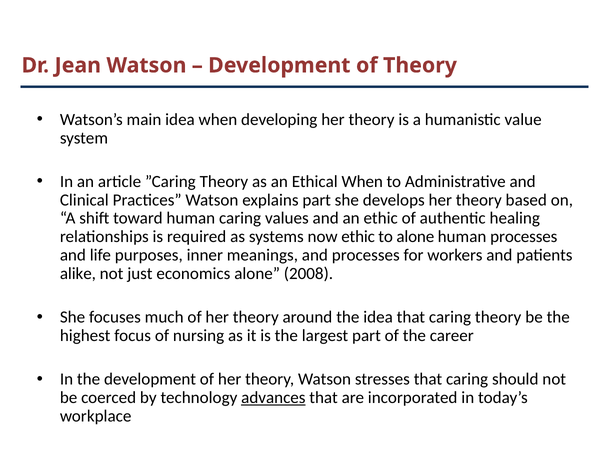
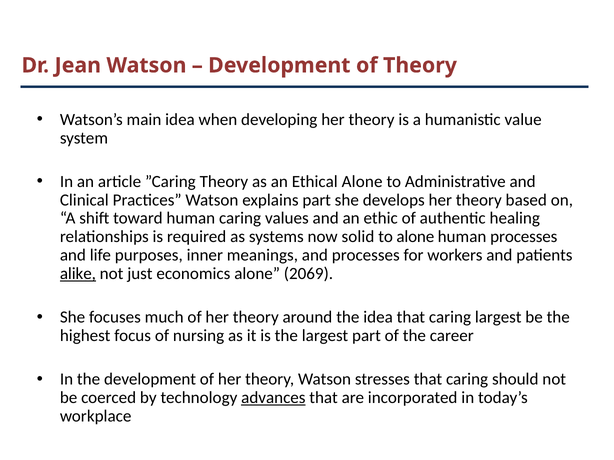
Ethical When: When -> Alone (362, 182)
now ethic: ethic -> solid (358, 237)
alike underline: none -> present (78, 274)
2008: 2008 -> 2069 (308, 274)
caring theory: theory -> largest (498, 317)
